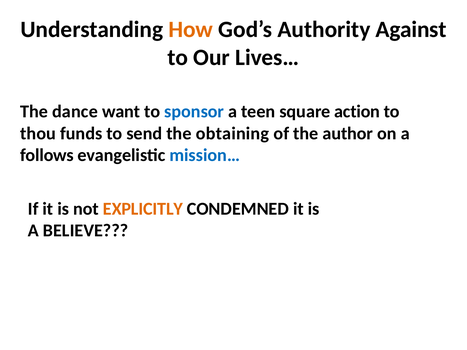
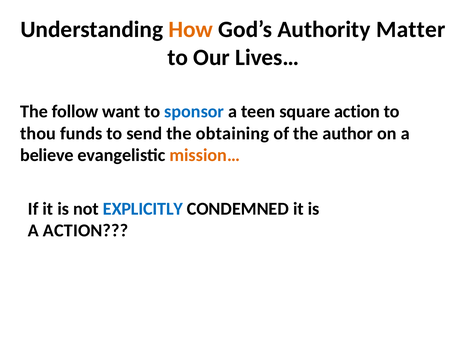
Against: Against -> Matter (411, 30)
dance: dance -> follow (75, 112)
follows: follows -> believe (47, 155)
mission… colour: blue -> orange (205, 155)
EXPLICITLY colour: orange -> blue (143, 209)
A BELIEVE: BELIEVE -> ACTION (86, 231)
